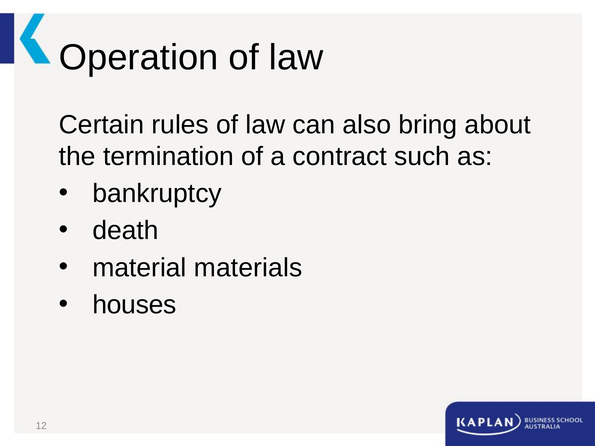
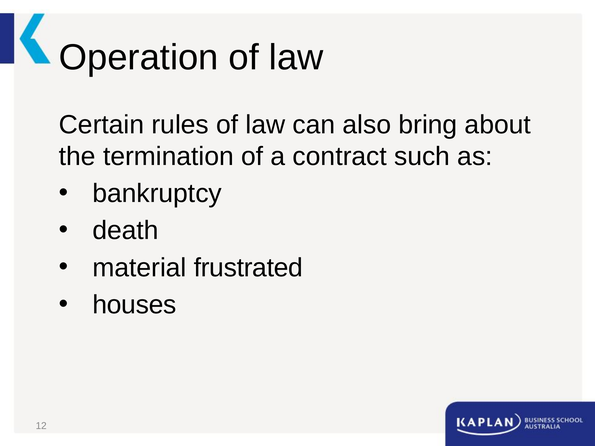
materials: materials -> frustrated (248, 268)
